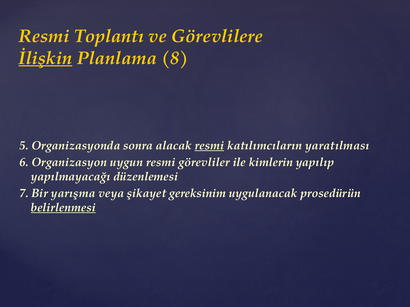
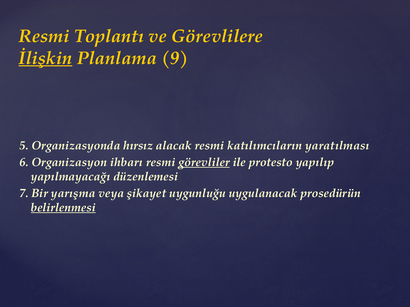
8: 8 -> 9 (175, 58)
sonra: sonra -> hırsız (138, 146)
resmi underline: present -> none (209, 146)
uygun: uygun -> ihbarı (127, 163)
görevliler underline: none -> present (204, 163)
kimlerin: kimlerin -> protesto (271, 163)
gereksinim: gereksinim -> uygunluğu (198, 194)
